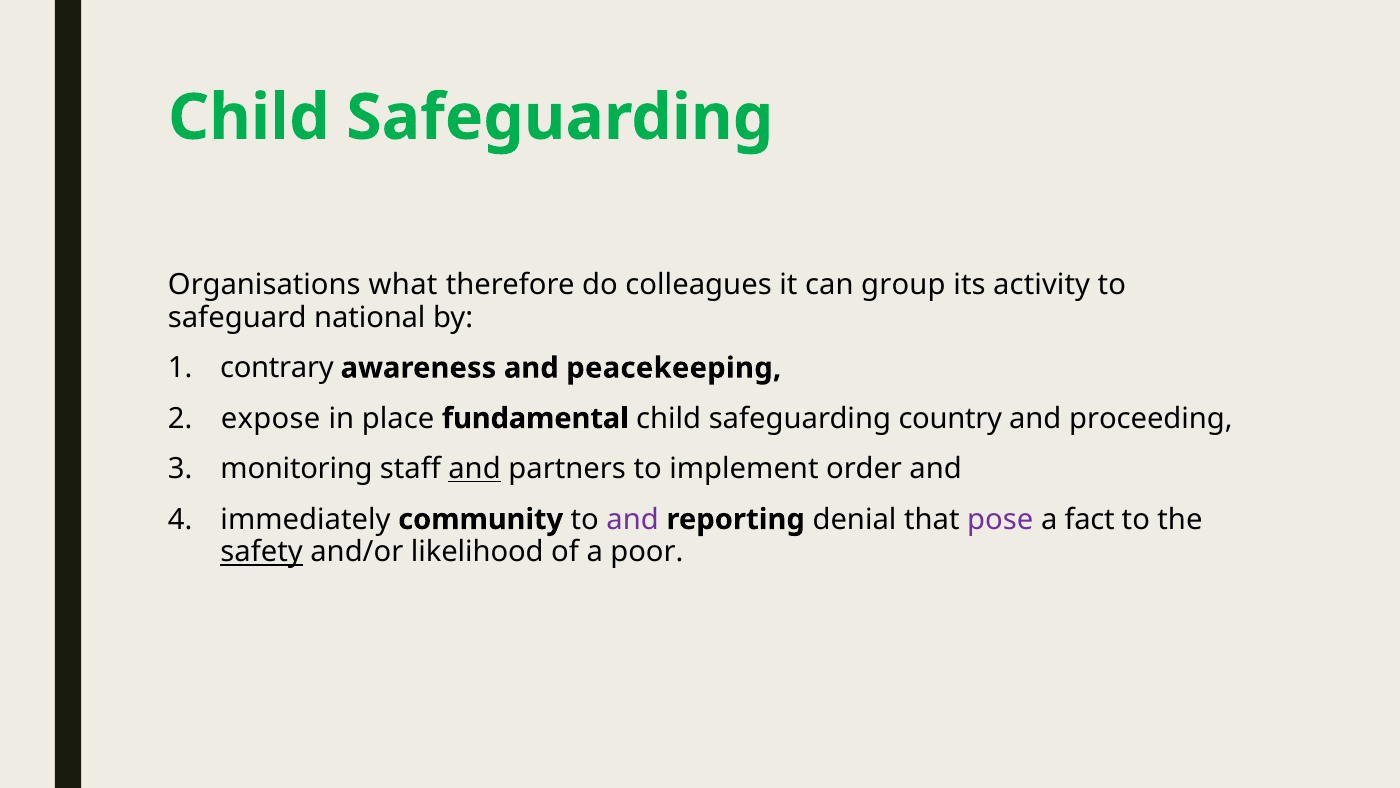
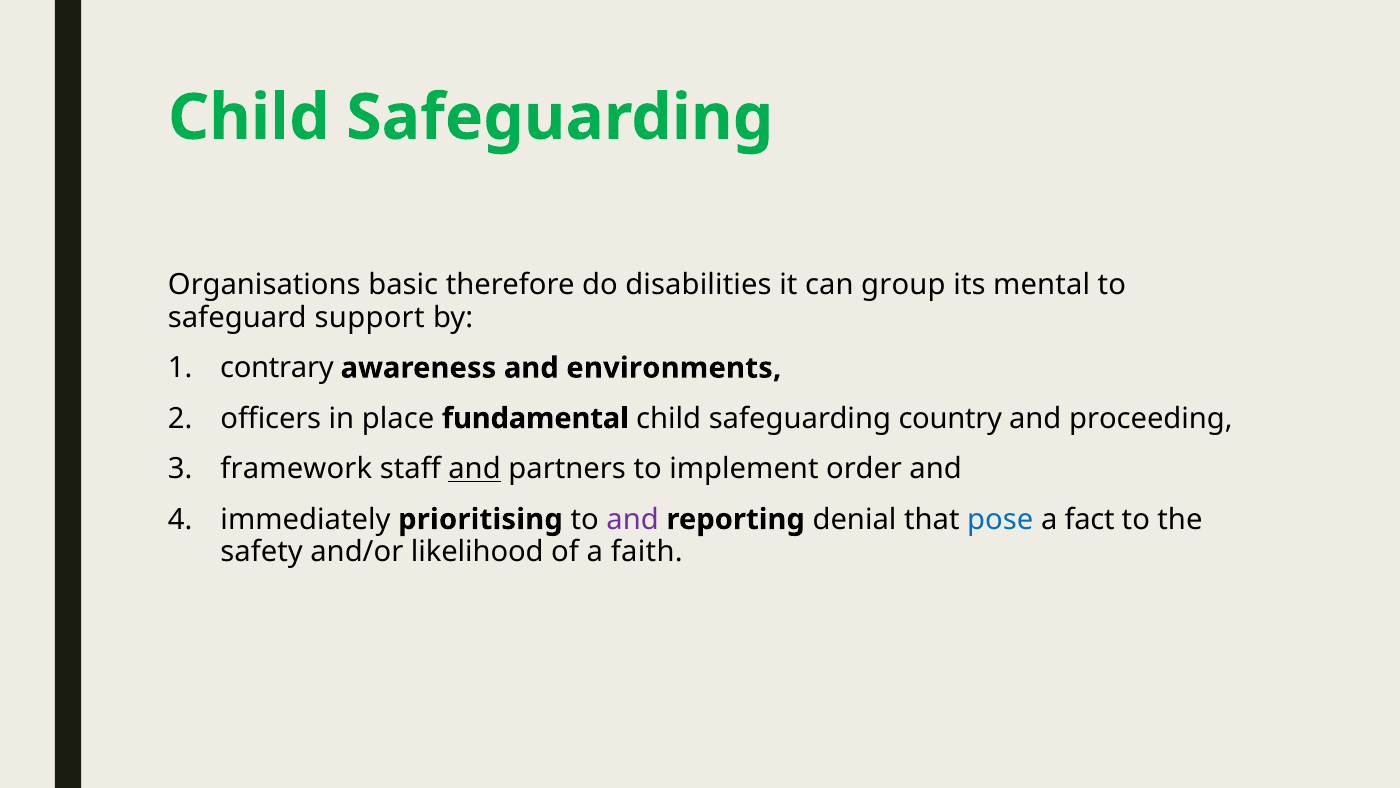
what: what -> basic (403, 284)
colleagues: colleagues -> disabilities (699, 284)
activity: activity -> mental (1042, 284)
national: national -> support (370, 317)
peacekeeping: peacekeeping -> environments (674, 368)
expose: expose -> officers (271, 418)
monitoring: monitoring -> framework (296, 469)
community: community -> prioritising (480, 519)
pose colour: purple -> blue (1000, 519)
safety underline: present -> none (262, 552)
poor: poor -> faith (647, 552)
